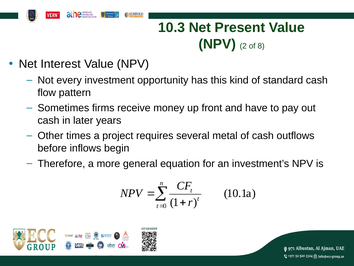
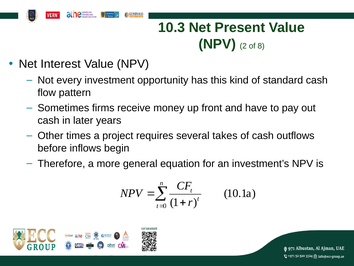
metal: metal -> takes (225, 136)
